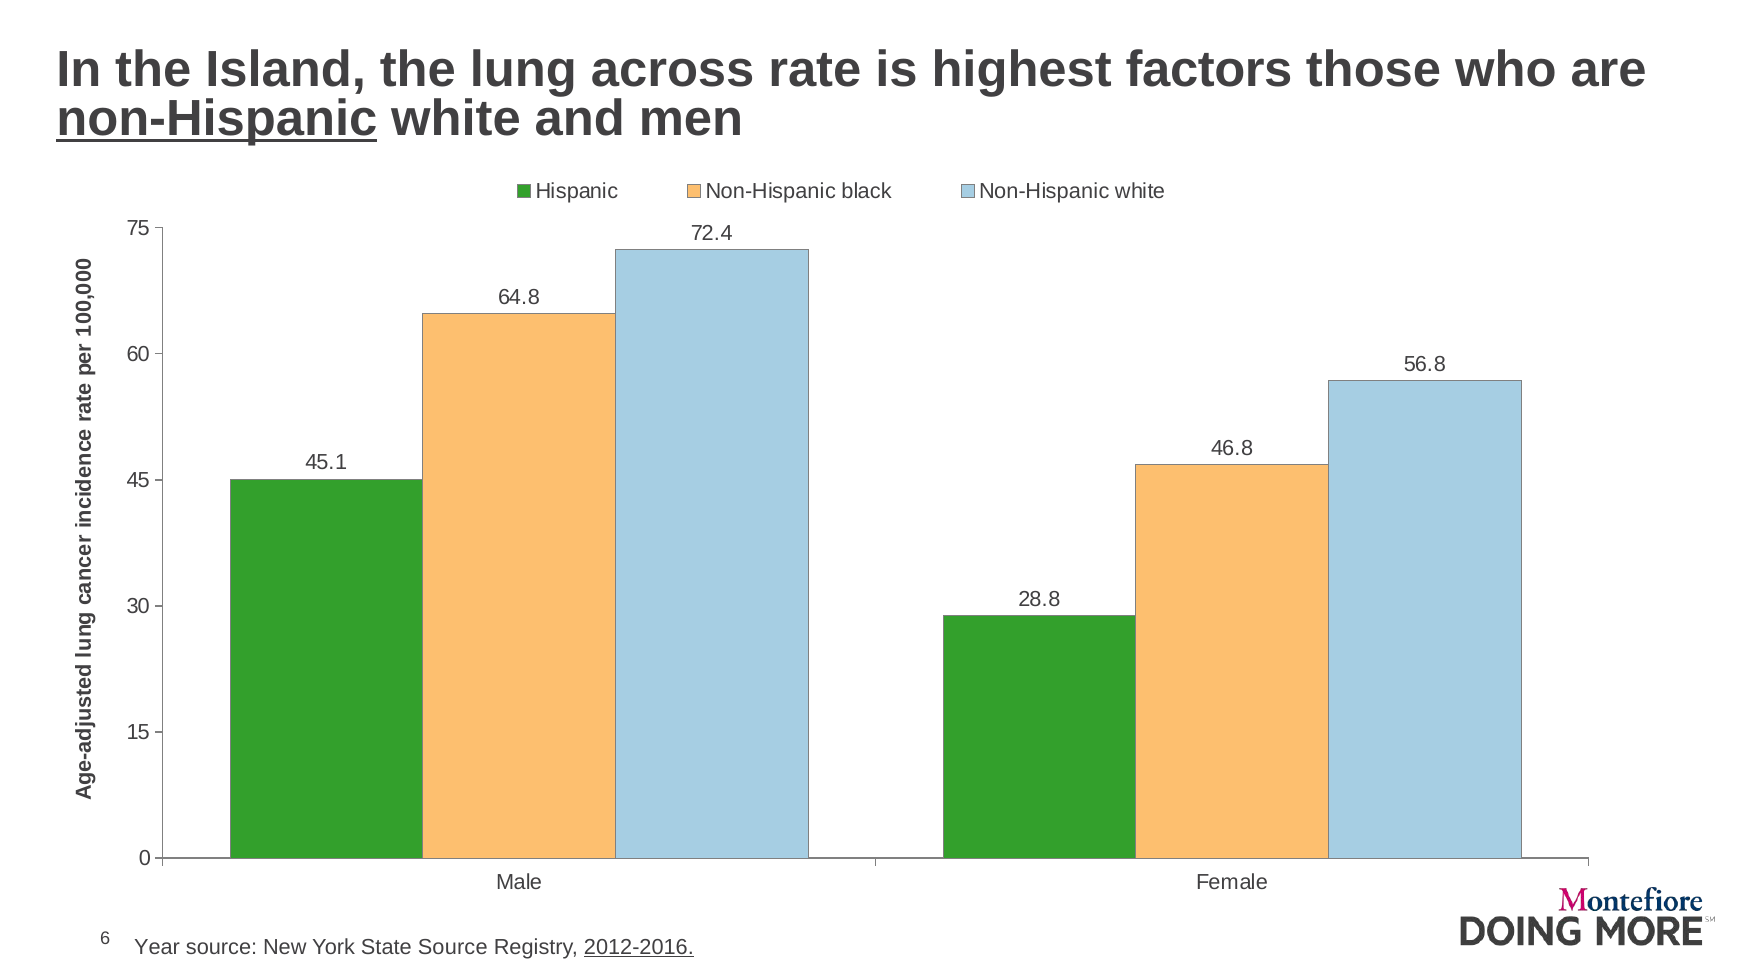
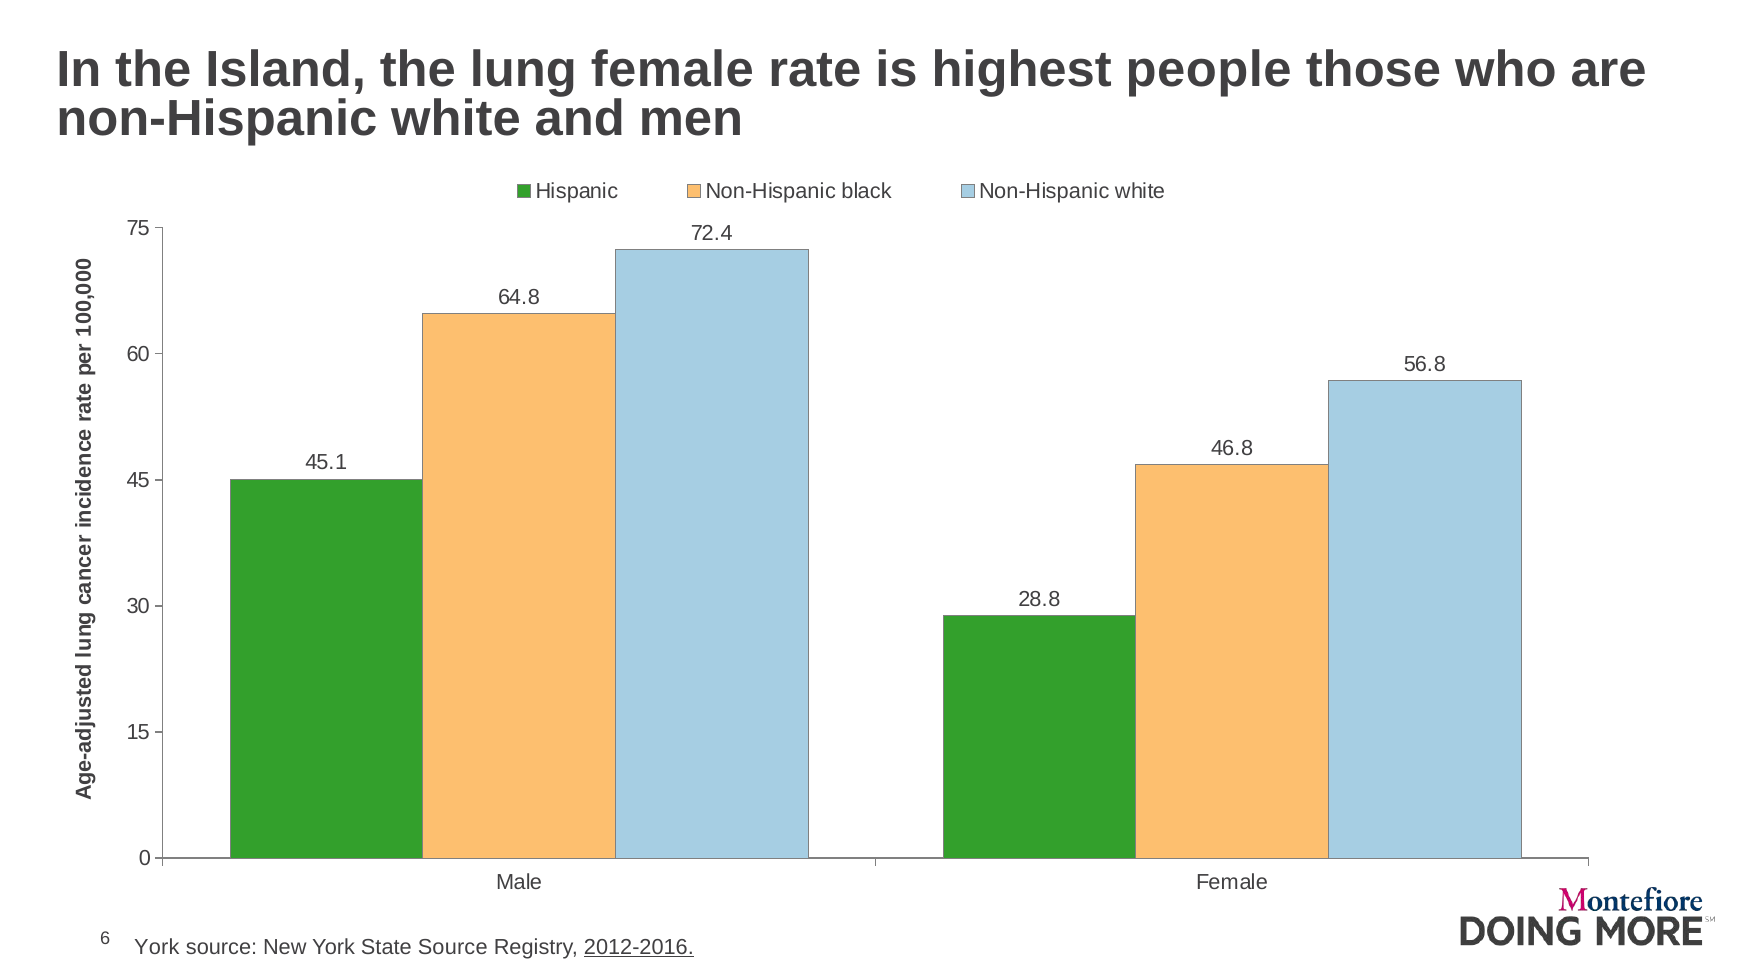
lung across: across -> female (672, 70)
factors: factors -> people (1209, 70)
non-Hispanic underline: present -> none (217, 119)
Year: Year -> York (157, 947)
